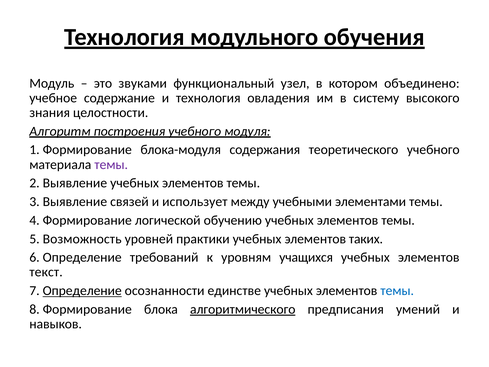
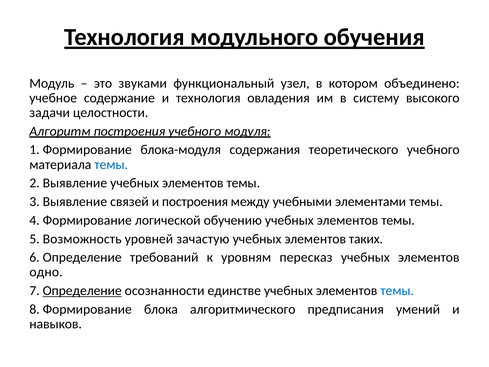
знания: знания -> задачи (50, 113)
темы colour: purple -> blue (111, 164)
и использует: использует -> построения (195, 202)
практики: практики -> зачастую (203, 239)
учащихся: учащихся -> пересказ (306, 257)
текст: текст -> одно (46, 272)
алгоритмического underline: present -> none (243, 309)
